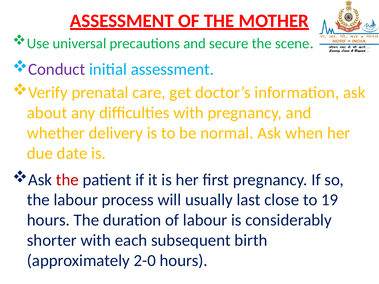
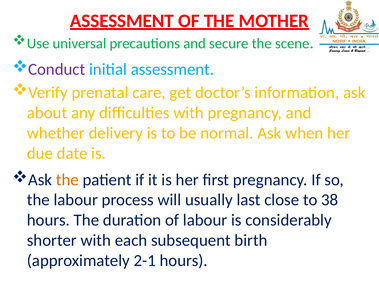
the colour: red -> orange (67, 180)
19: 19 -> 38 (330, 200)
2-0: 2-0 -> 2-1 (145, 261)
